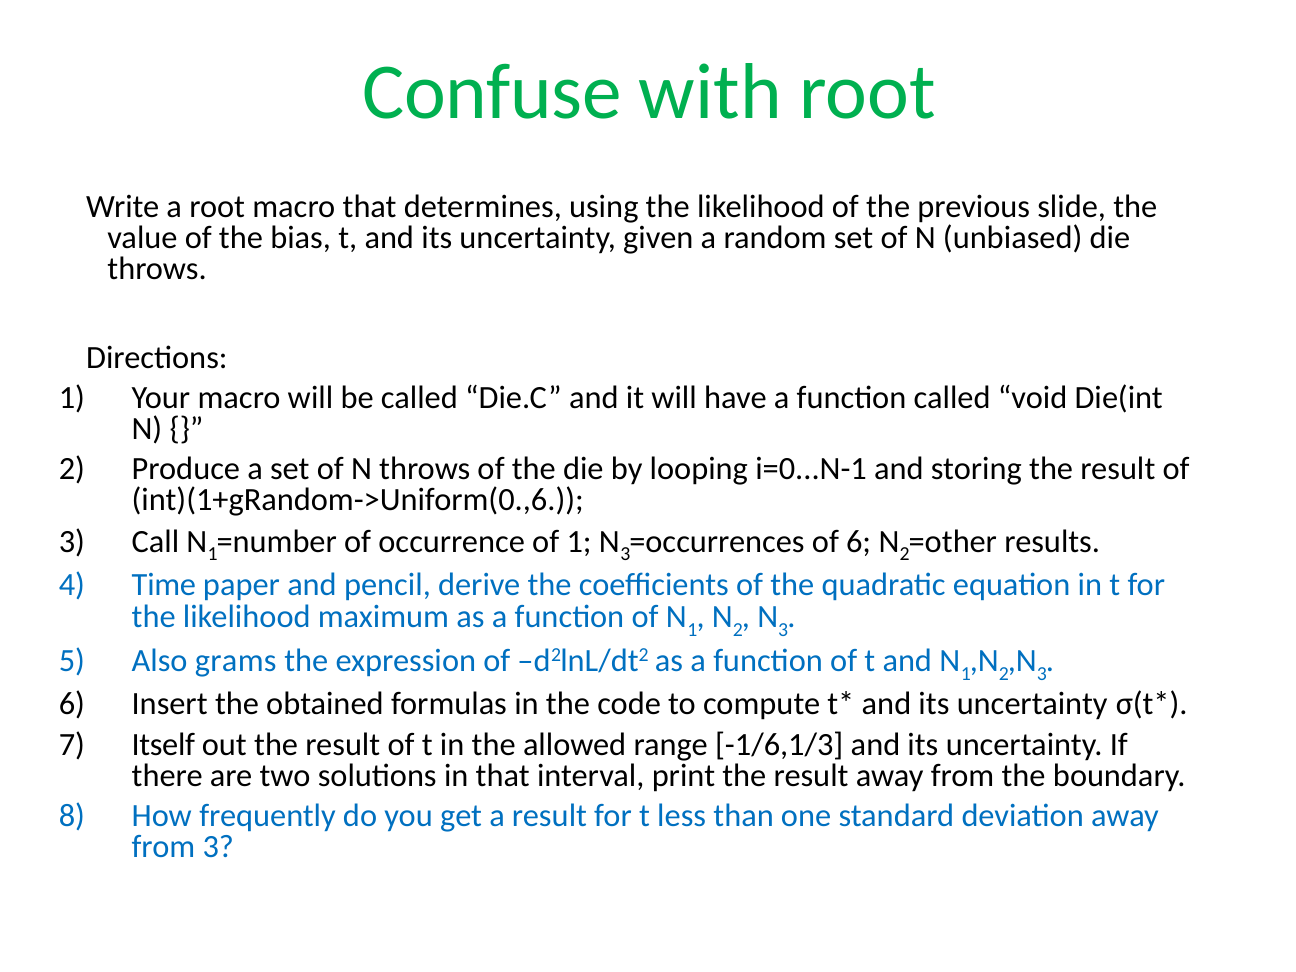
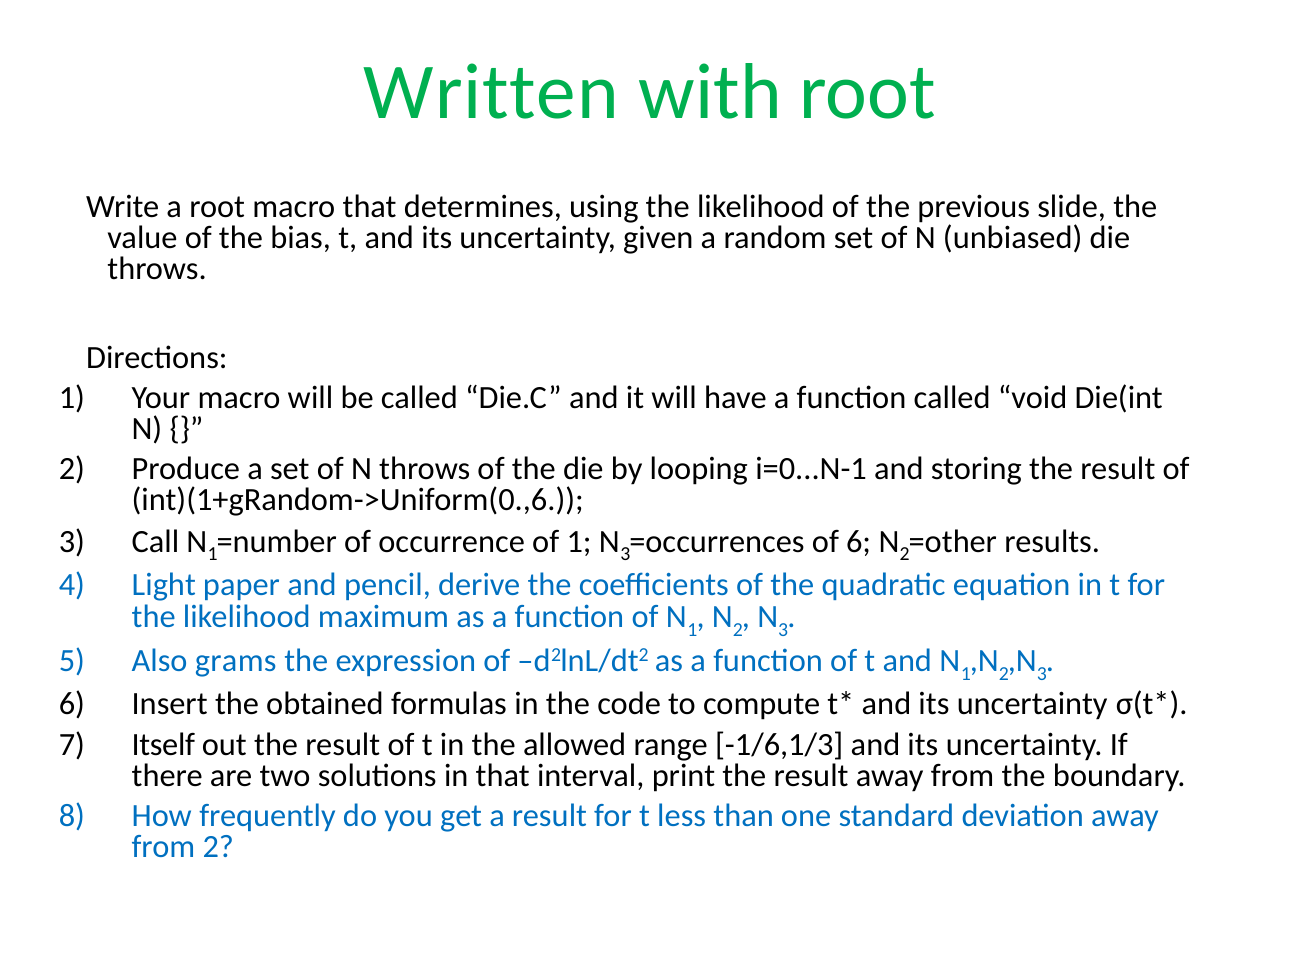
Confuse: Confuse -> Written (491, 93)
Time: Time -> Light (164, 585)
from 3: 3 -> 2 (218, 847)
